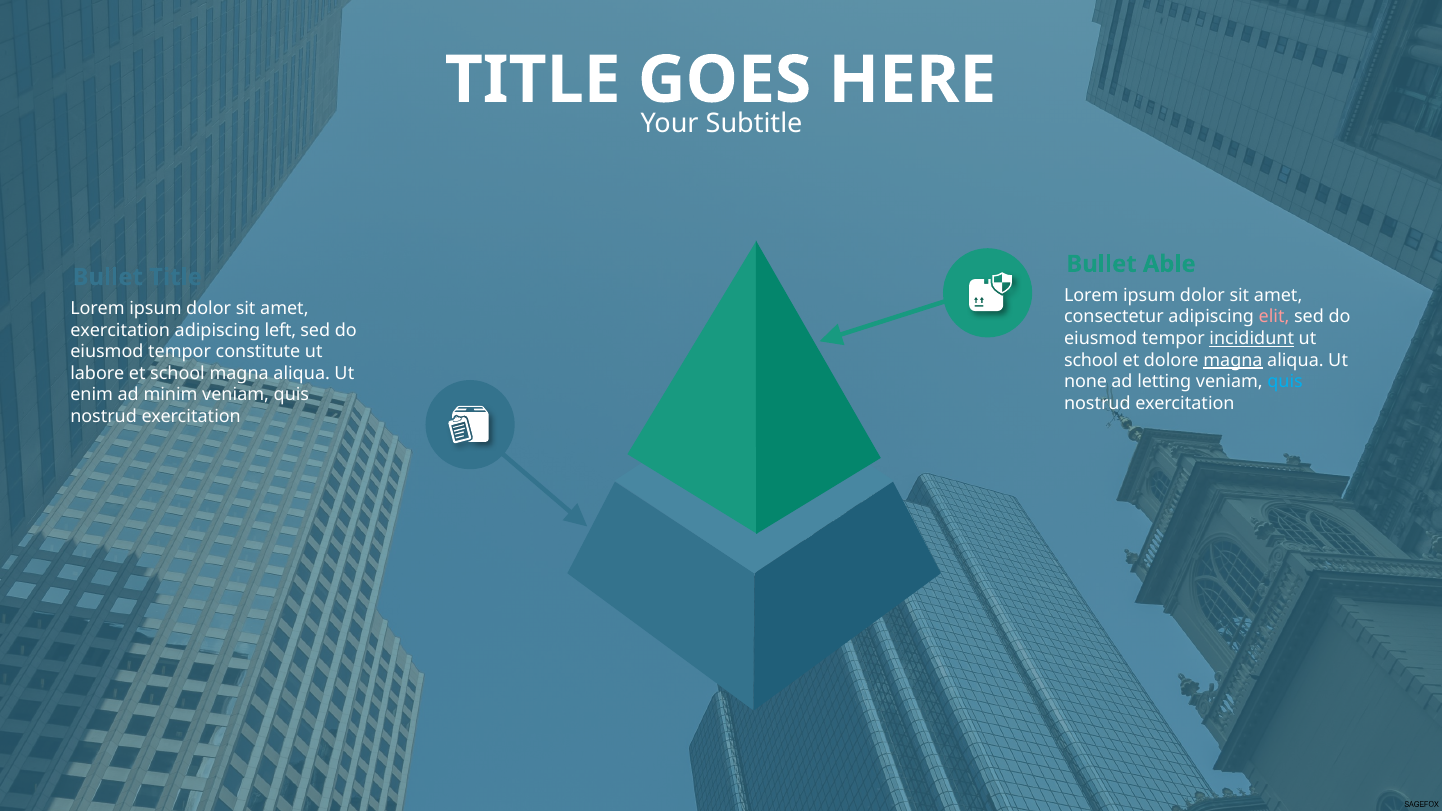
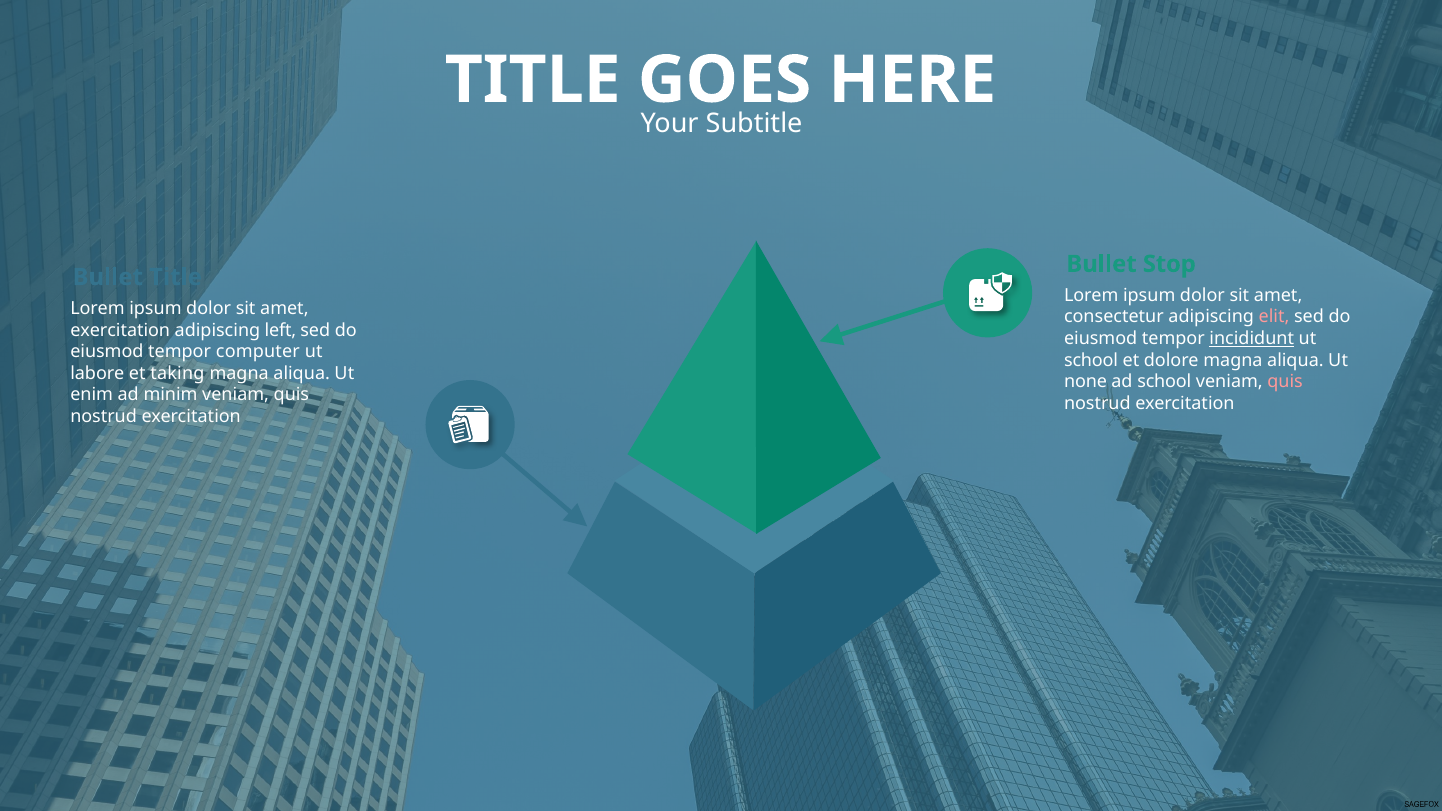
Able: Able -> Stop (1169, 264)
constitute: constitute -> computer (258, 352)
magna underline: present -> none (1233, 360)
et school: school -> taking (177, 373)
ad letting: letting -> school (1164, 382)
quis colour: light blue -> pink (1285, 382)
